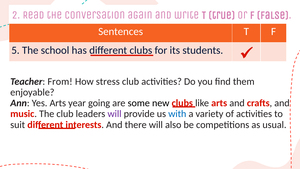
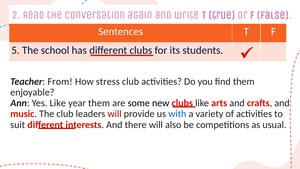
Yes Arts: Arts -> Like (58, 103)
year going: going -> them (99, 103)
will colour: purple -> red (115, 114)
